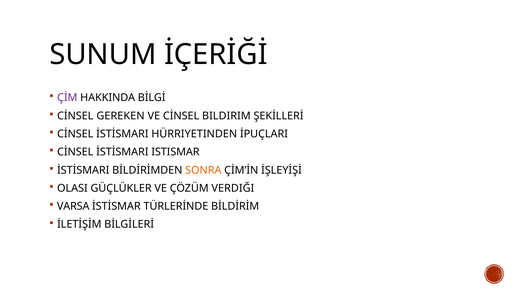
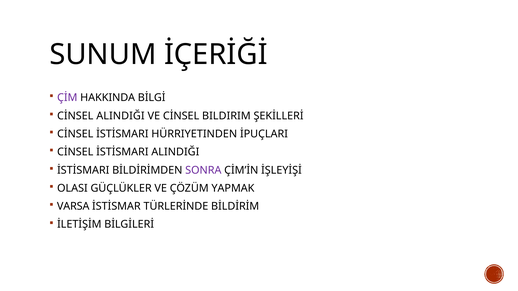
CİNSEL GEREKEN: GEREKEN -> ALINDIĞI (120, 116)
İSTİSMARI ISTISMAR: ISTISMAR -> ALINDIĞI (175, 152)
SONRA colour: orange -> purple (203, 170)
VERDIĞI: VERDIĞI -> YAPMAK (233, 188)
